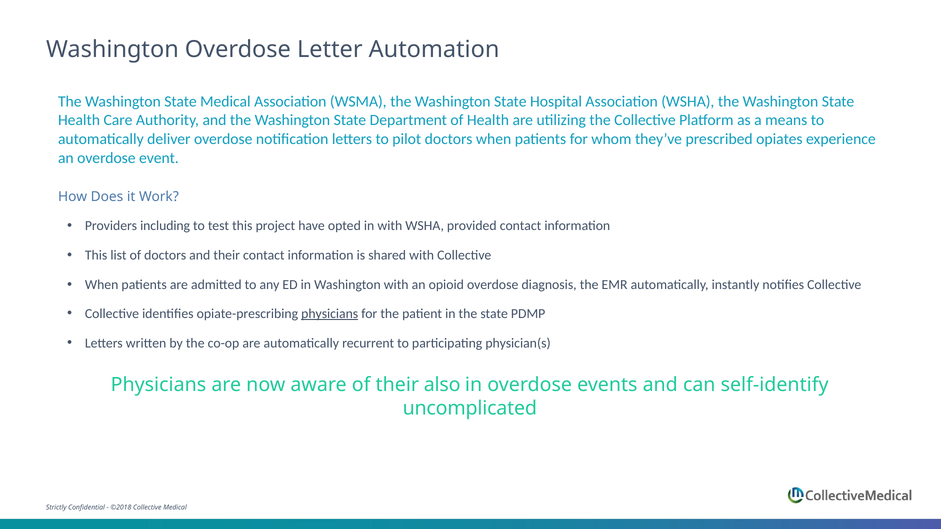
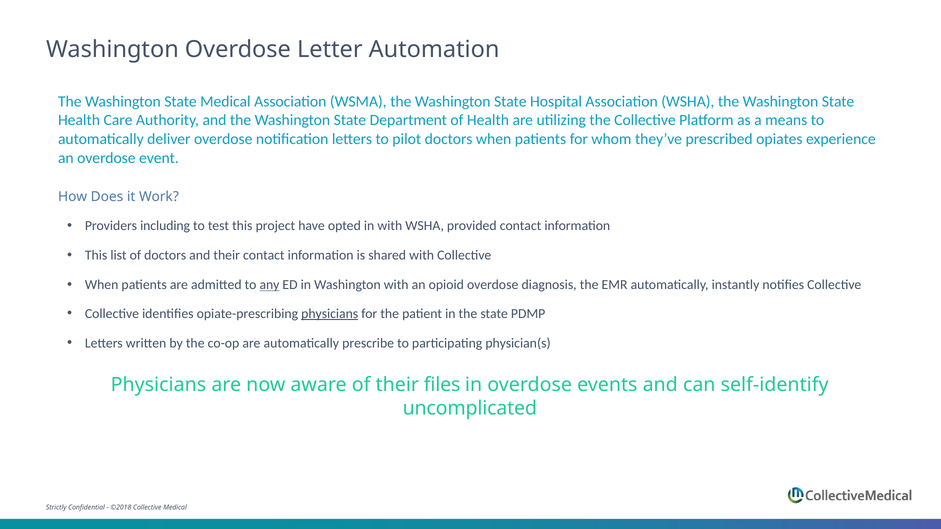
any underline: none -> present (269, 285)
recurrent: recurrent -> prescribe (368, 343)
also: also -> files (442, 385)
